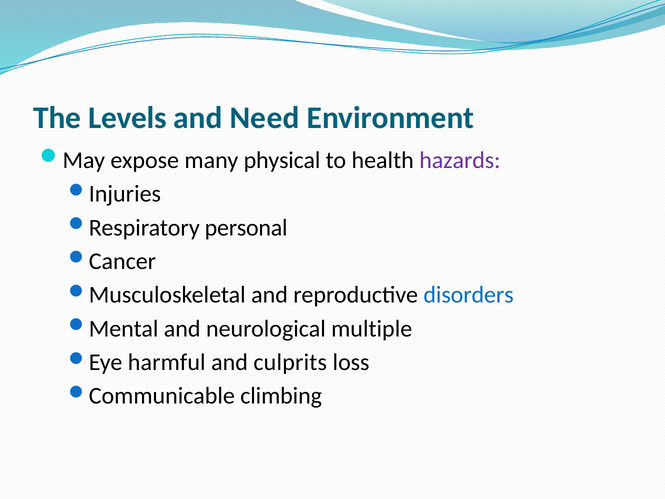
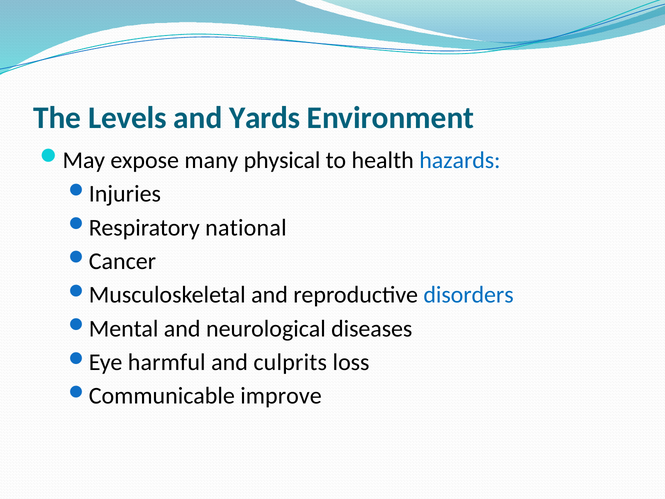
Need: Need -> Yards (265, 118)
hazards colour: purple -> blue (460, 160)
personal: personal -> national (246, 227)
multiple: multiple -> diseases (372, 329)
climbing: climbing -> improve (281, 396)
